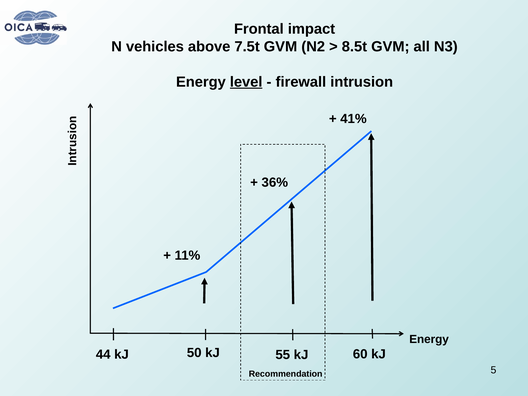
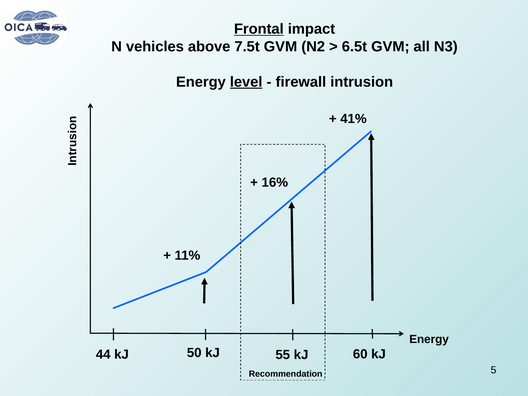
Frontal underline: none -> present (259, 29)
8.5t: 8.5t -> 6.5t (354, 47)
36%: 36% -> 16% (275, 182)
